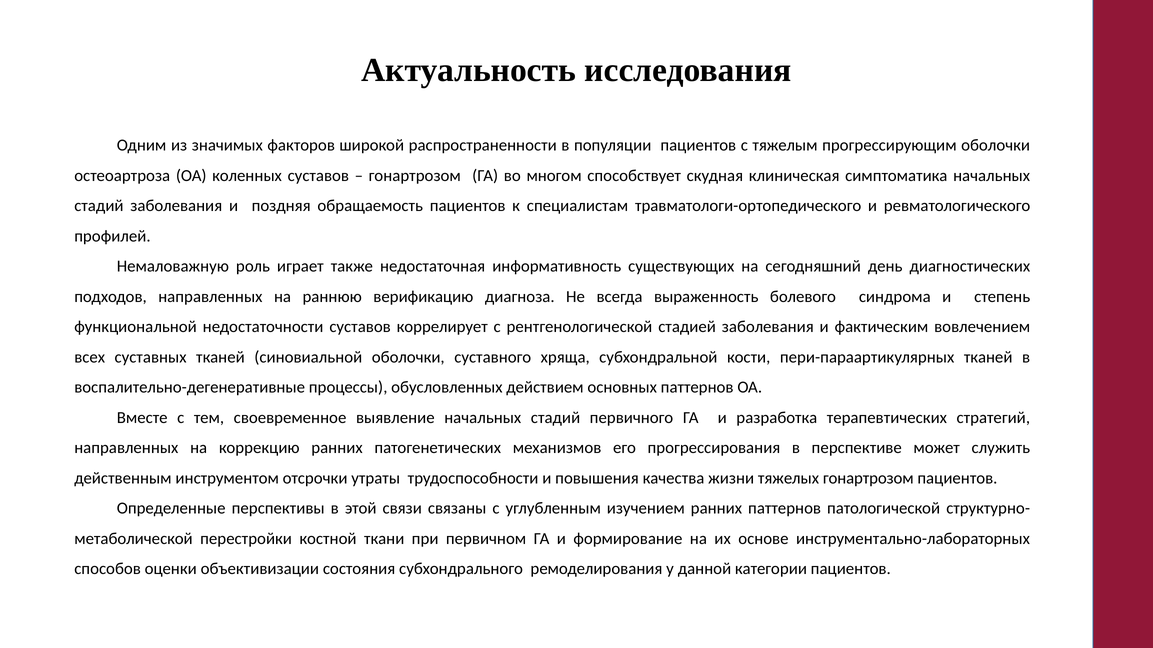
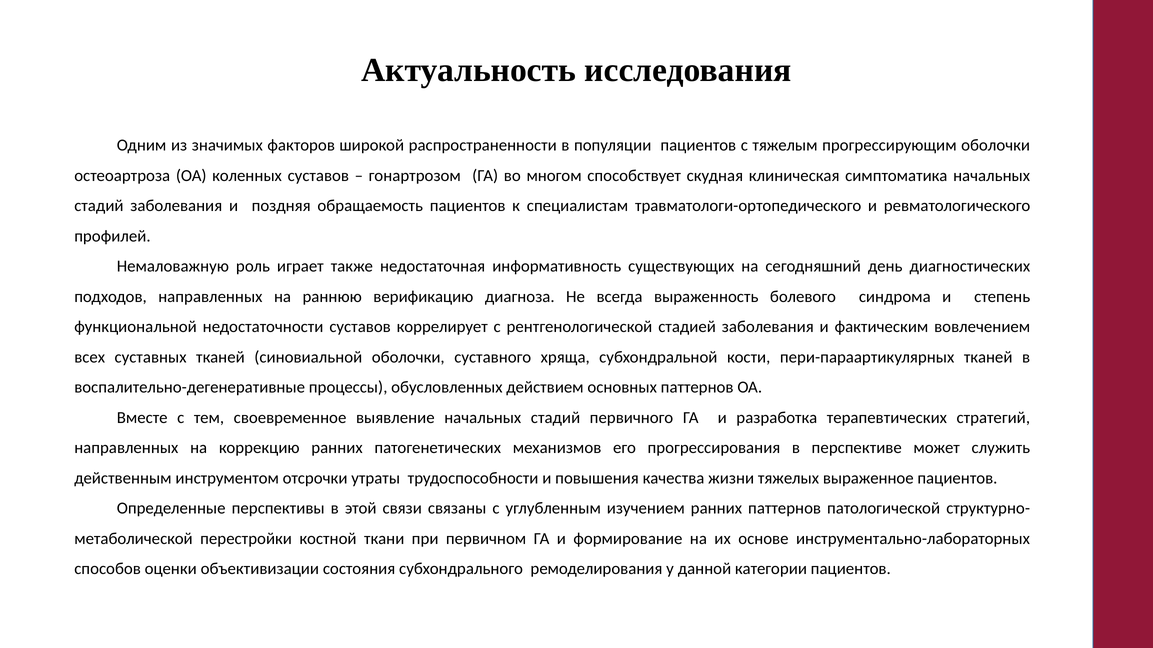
тяжелых гонартрозом: гонартрозом -> выраженное (868, 479)
